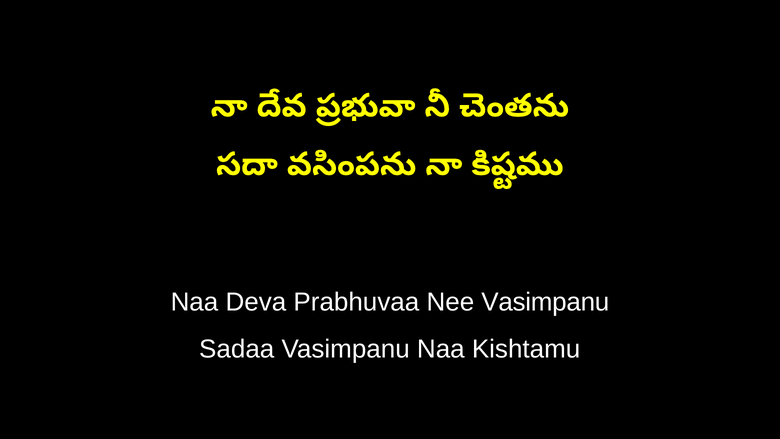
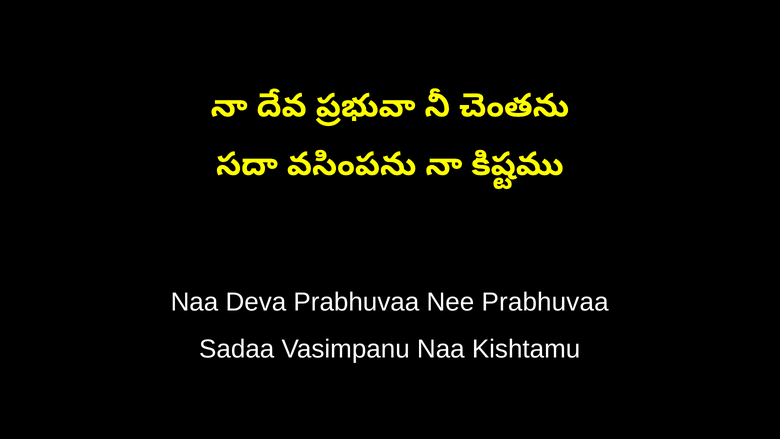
Nee Vasimpanu: Vasimpanu -> Prabhuvaa (545, 302)
